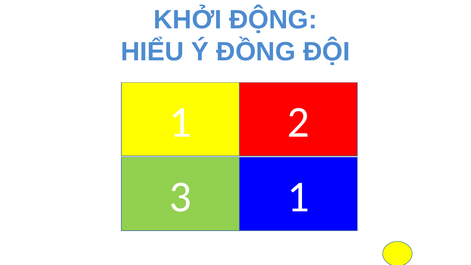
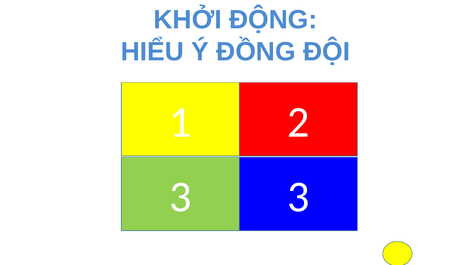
3 1: 1 -> 3 (298, 197)
